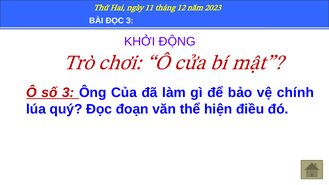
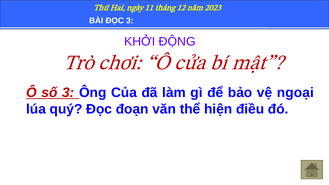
chính: chính -> ngoại (295, 93)
